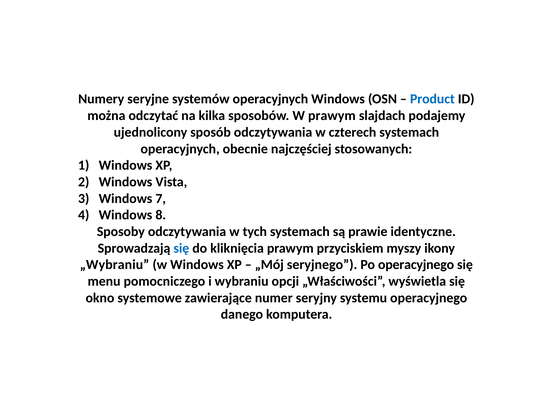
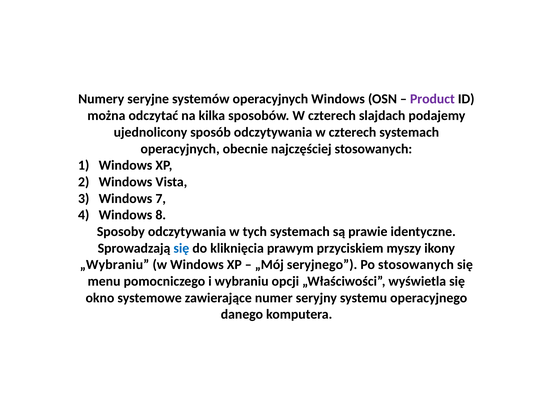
Product colour: blue -> purple (432, 99)
sposobów W prawym: prawym -> czterech (332, 115)
Po operacyjnego: operacyjnego -> stosowanych (416, 264)
